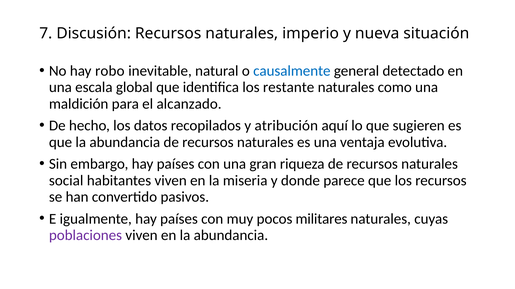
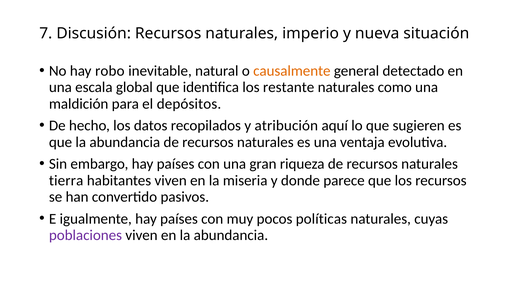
causalmente colour: blue -> orange (292, 71)
alcanzado: alcanzado -> depósitos (189, 104)
social: social -> tierra (66, 181)
militares: militares -> políticas (321, 219)
